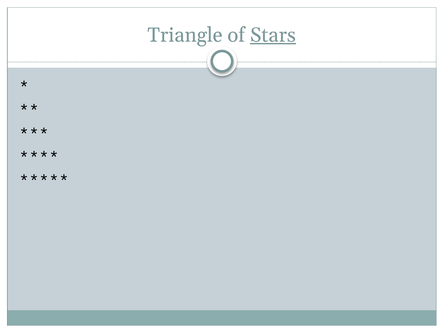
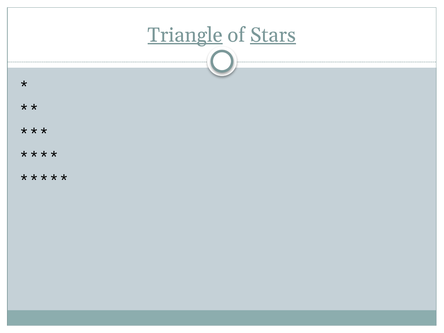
Triangle underline: none -> present (185, 35)
